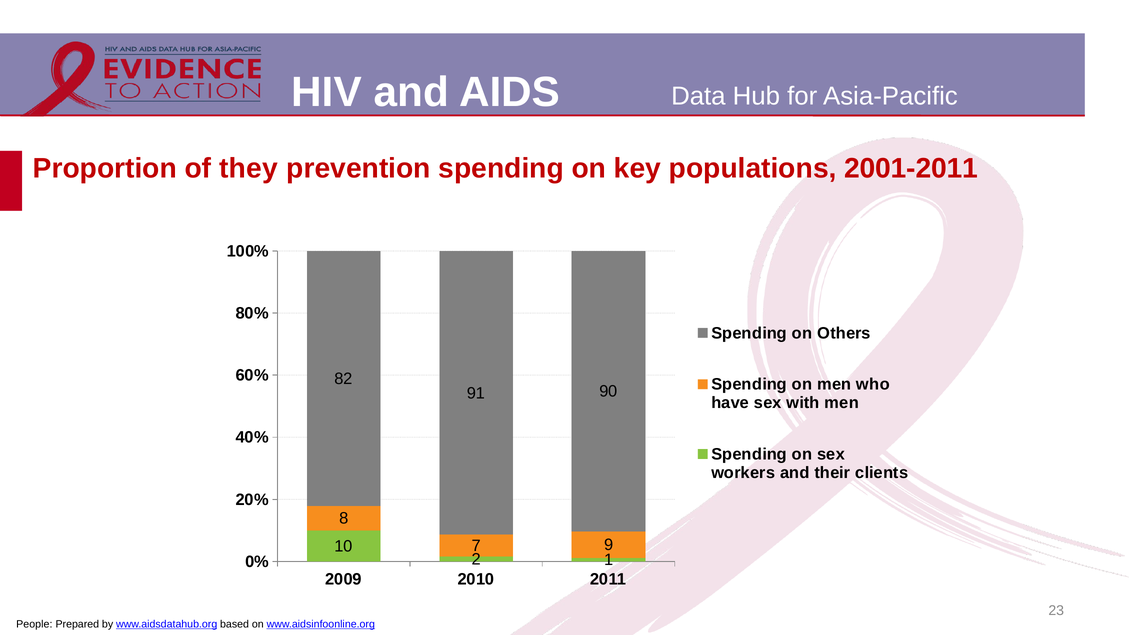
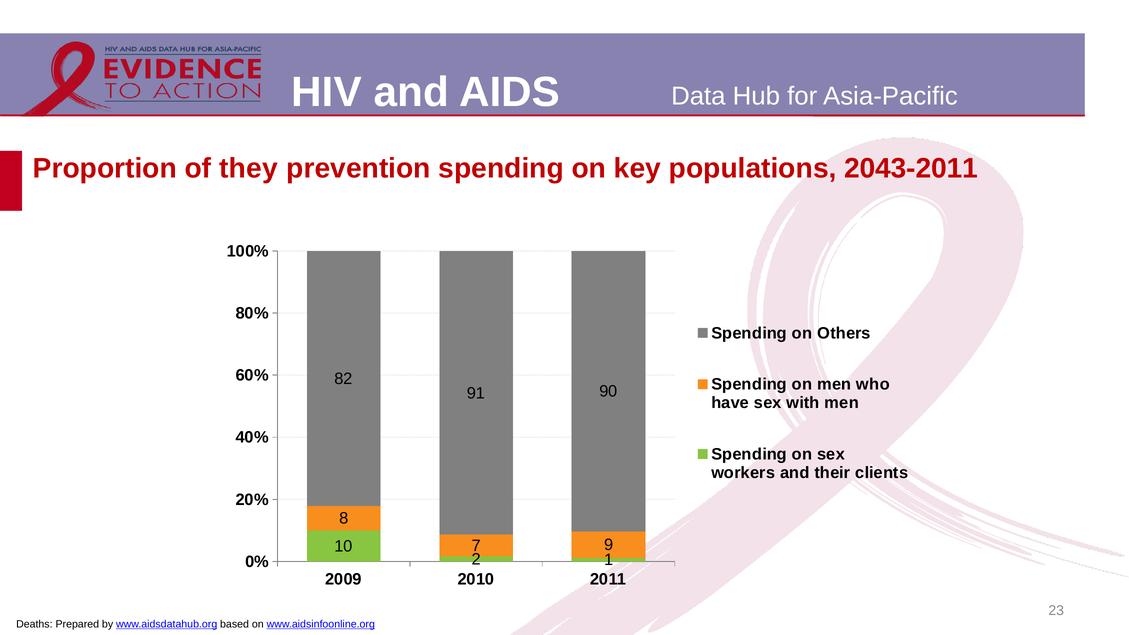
2001-2011: 2001-2011 -> 2043-2011 (911, 169)
People: People -> Deaths (34, 624)
